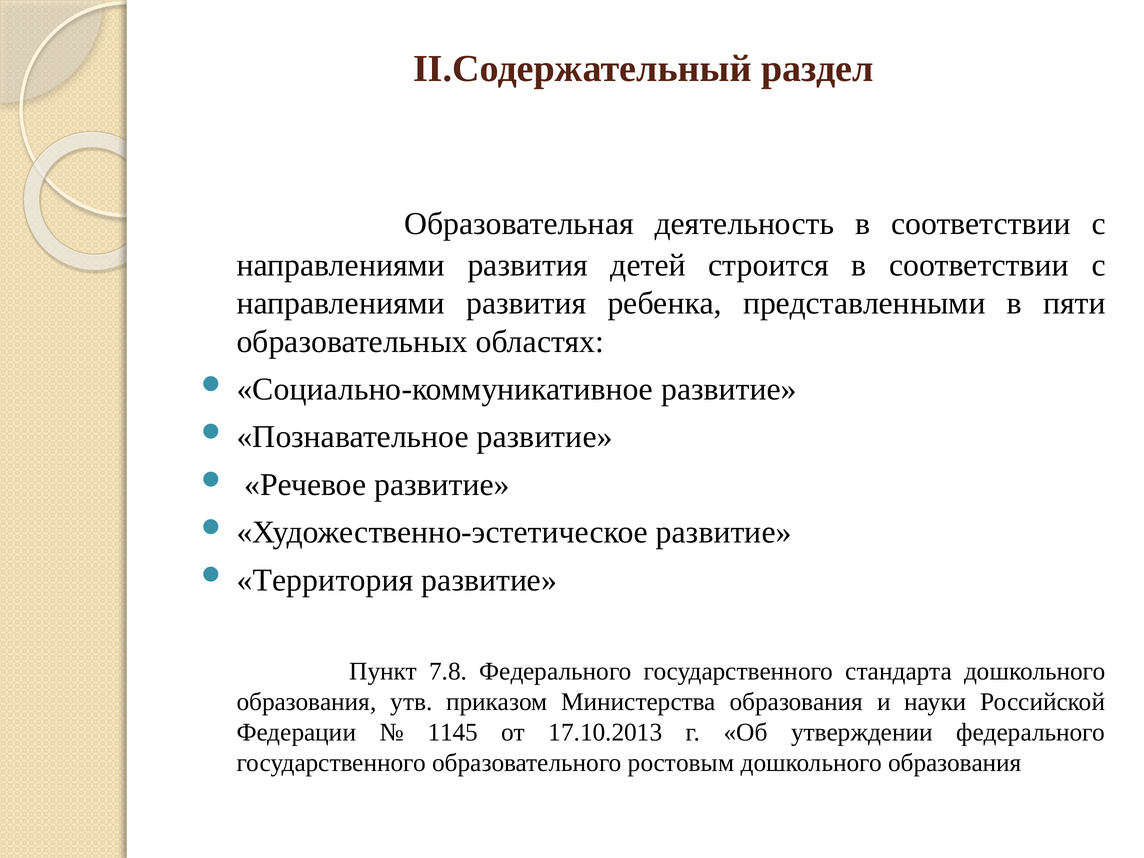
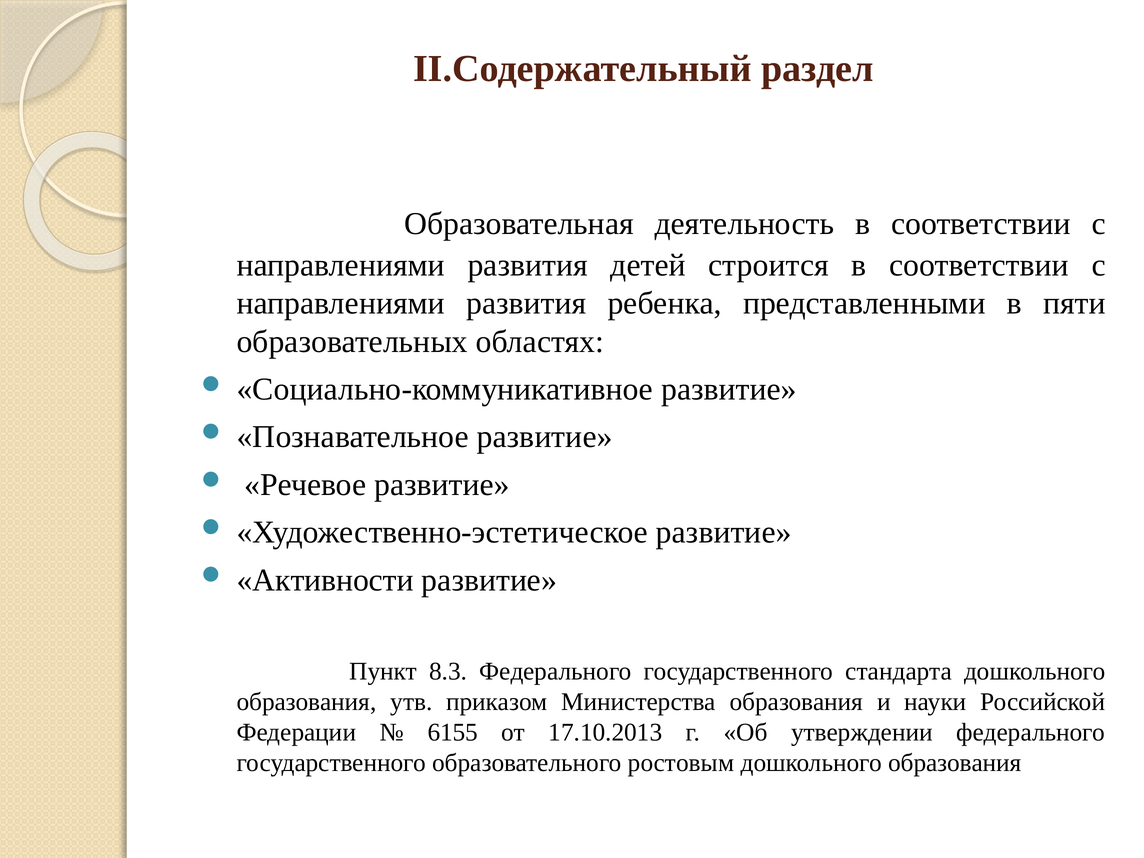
Территория: Территория -> Активности (325, 580)
7.8: 7.8 -> 8.3 (448, 671)
1145: 1145 -> 6155 (453, 732)
